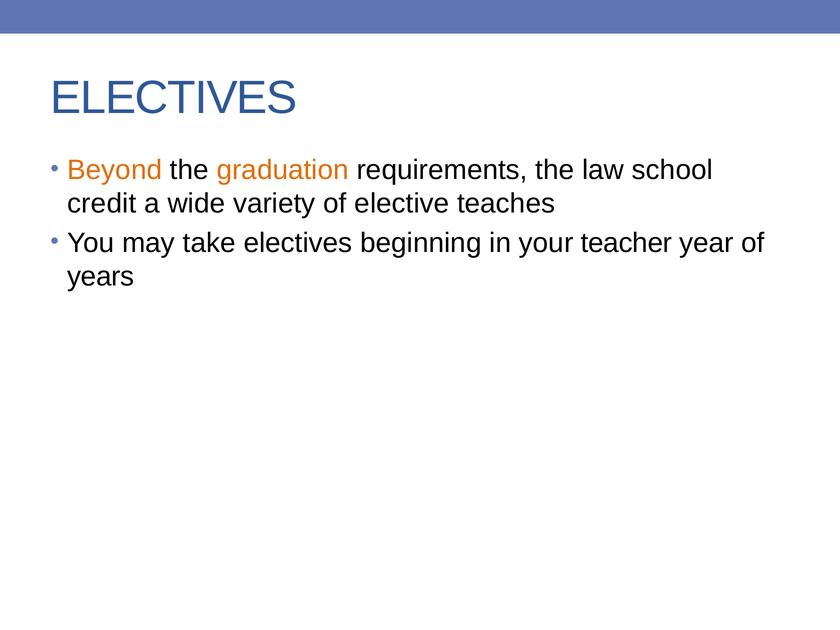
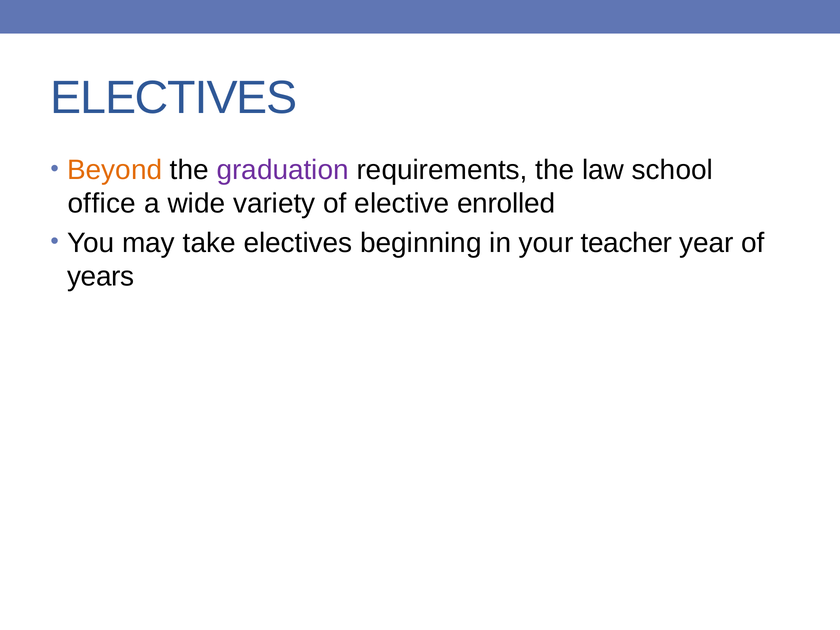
graduation colour: orange -> purple (283, 170)
credit: credit -> office (102, 204)
teaches: teaches -> enrolled (506, 204)
